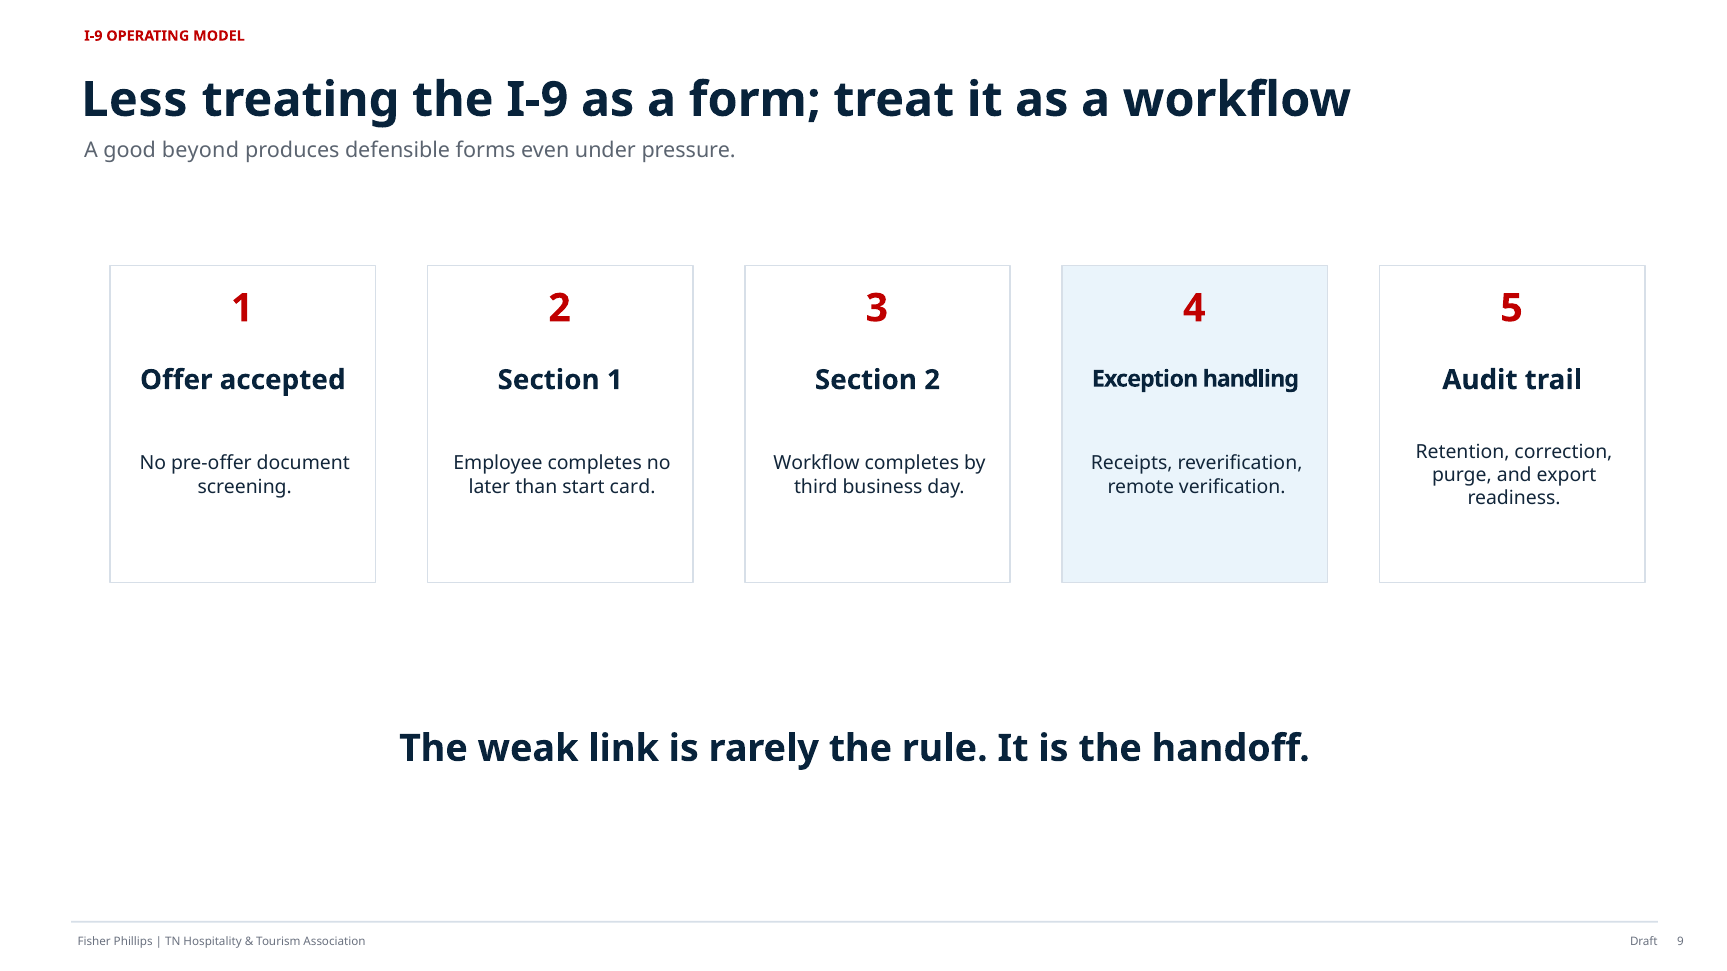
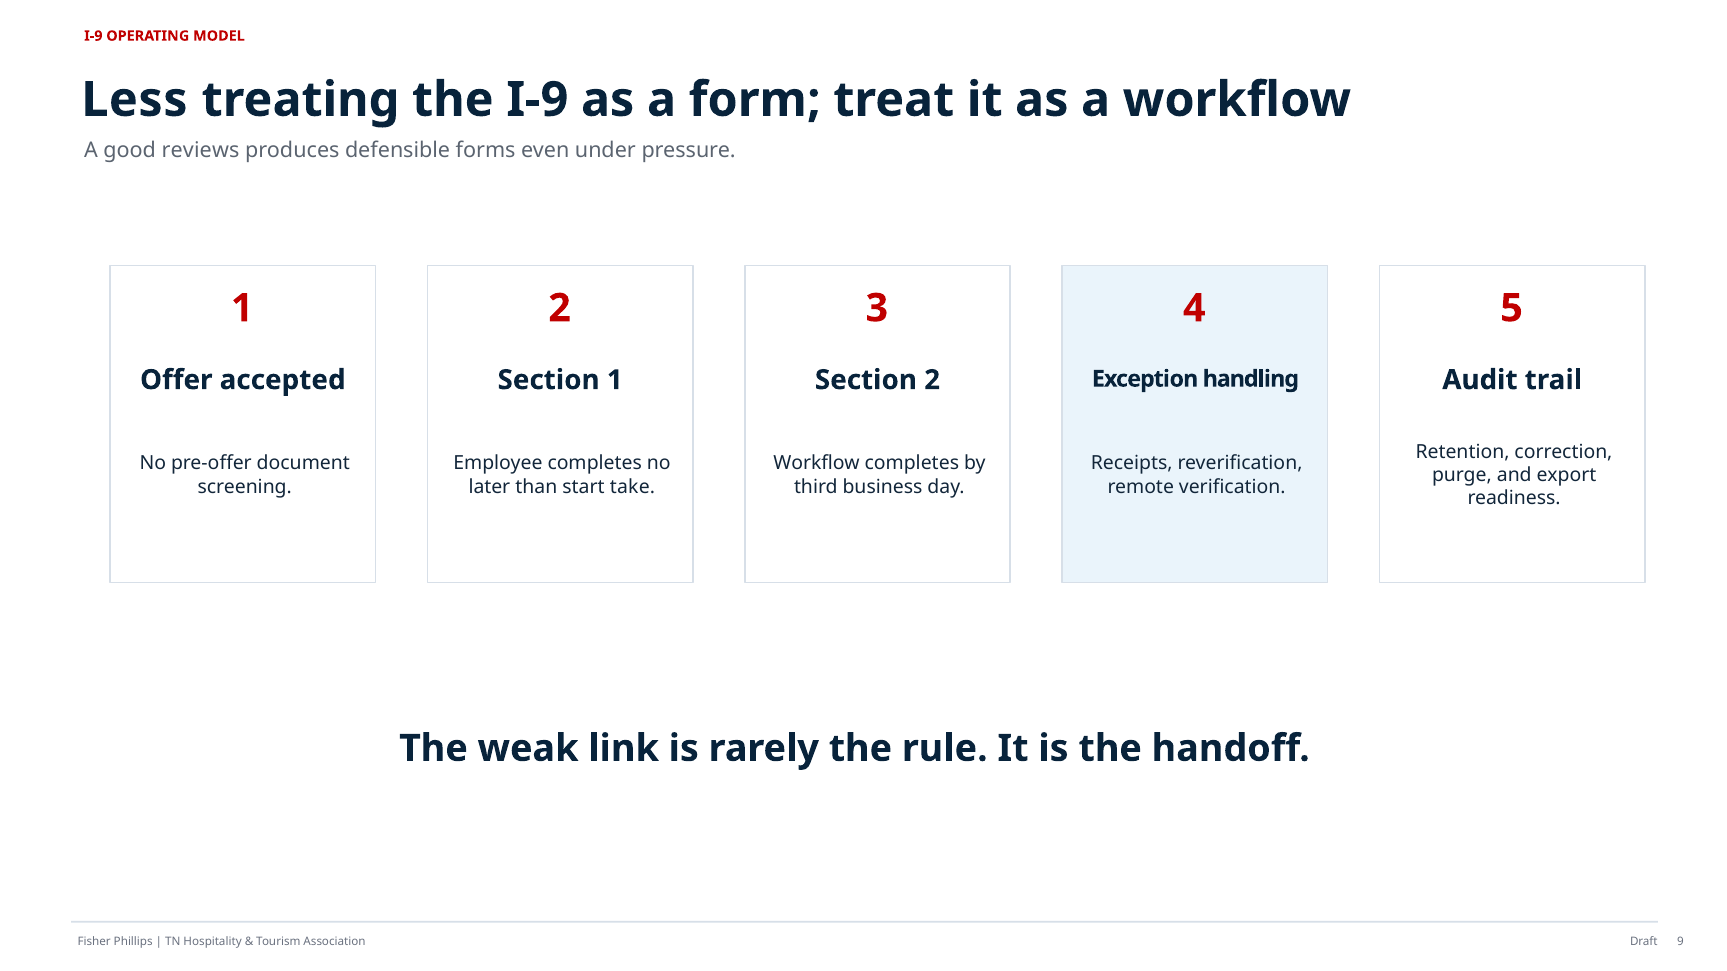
beyond: beyond -> reviews (201, 150)
card: card -> take (633, 487)
